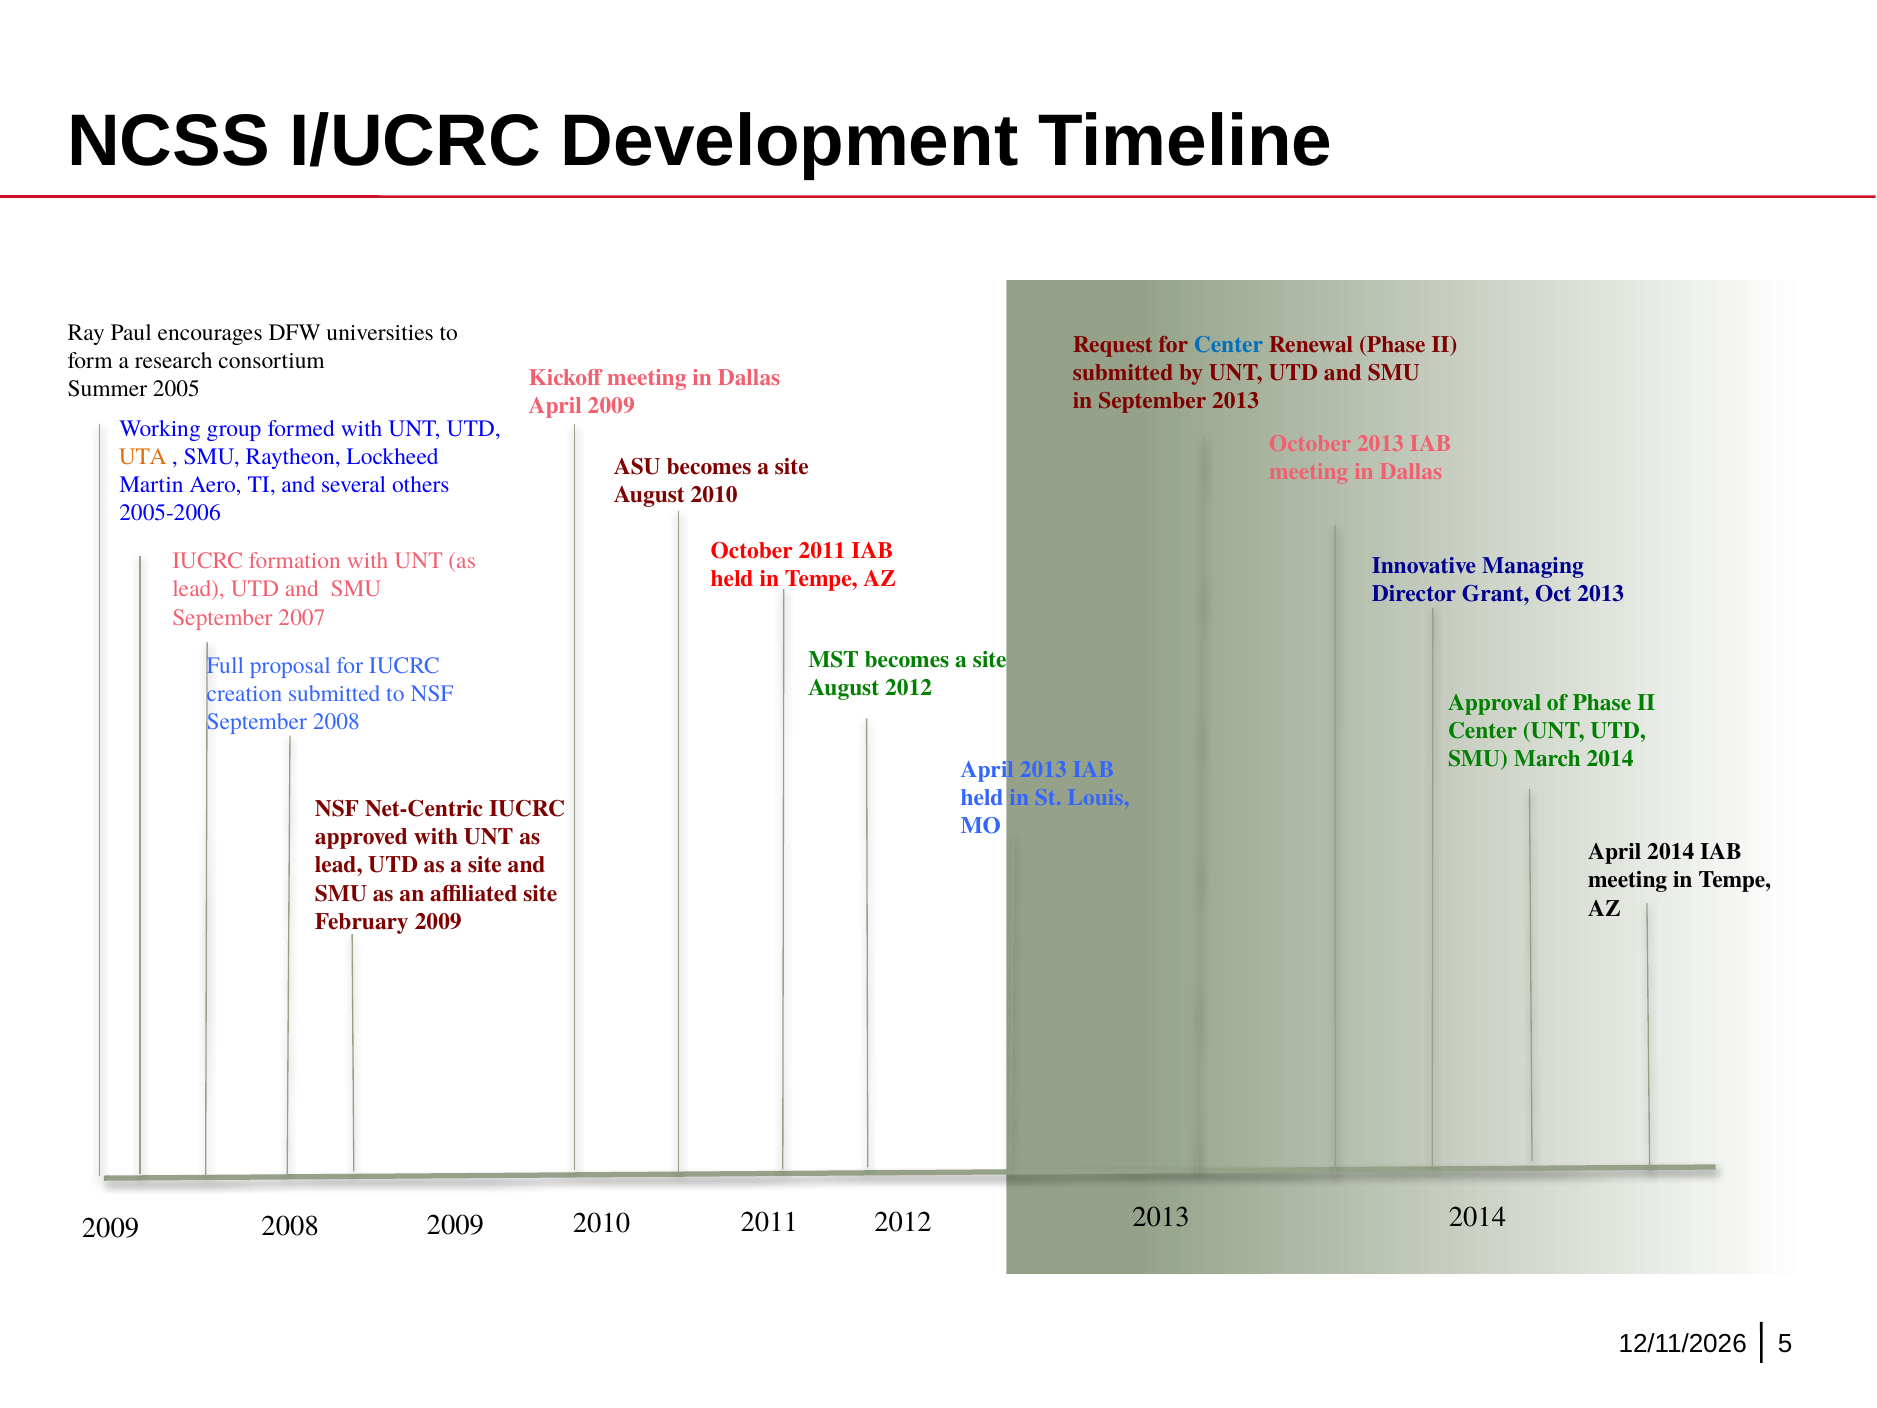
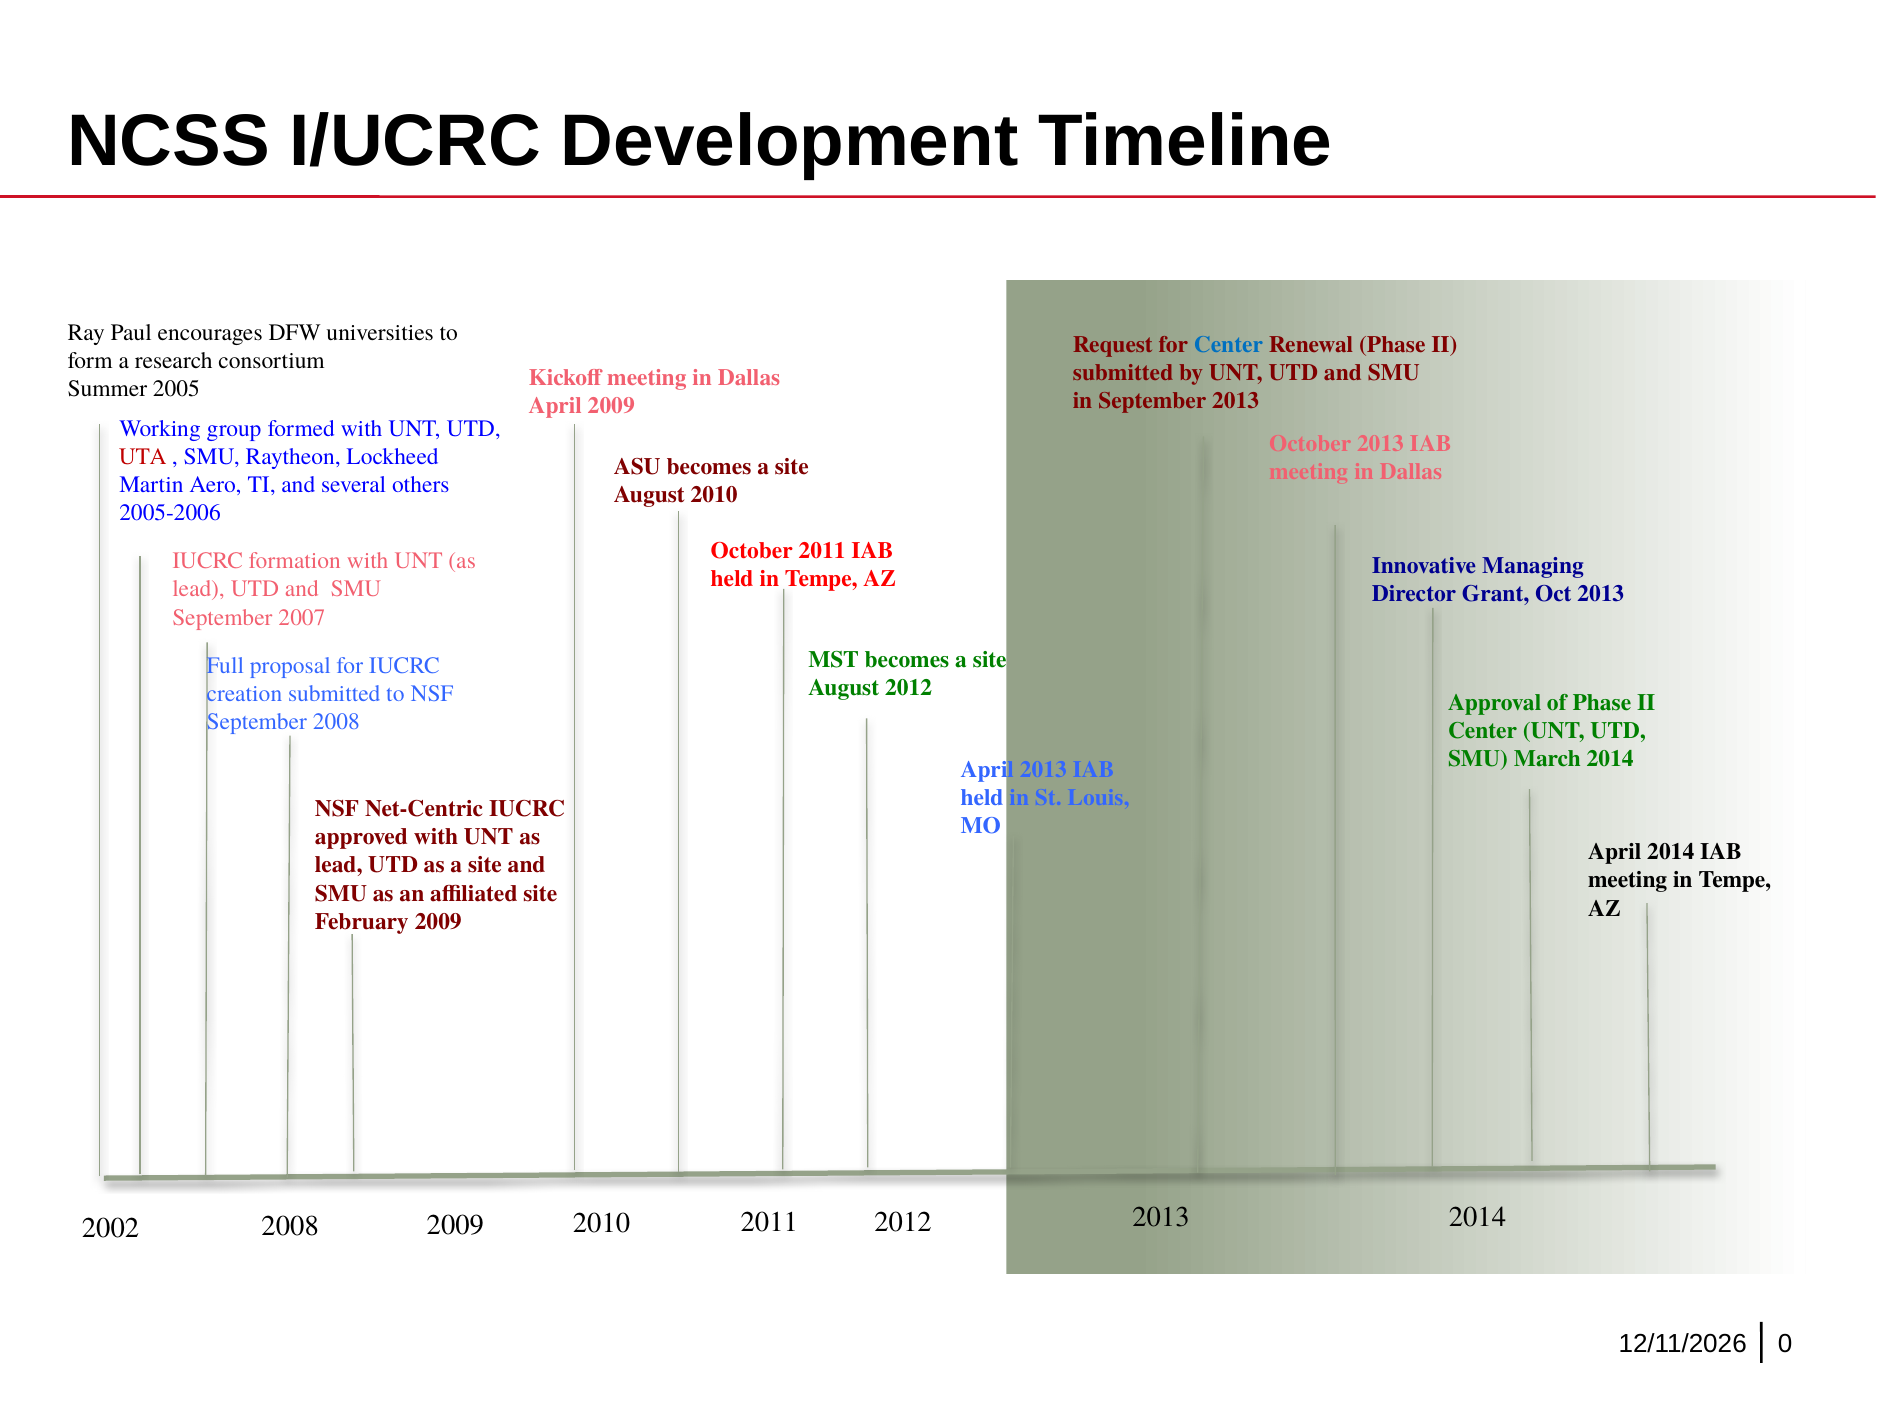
UTA colour: orange -> red (143, 457)
2009: 2009 -> 2002 (111, 1228)
5: 5 -> 0 (1785, 1344)
